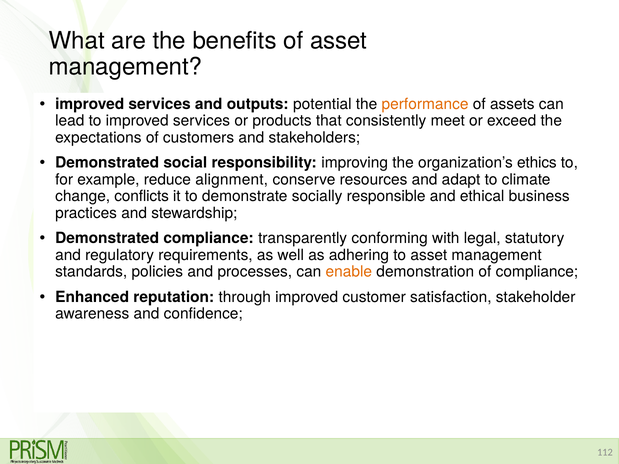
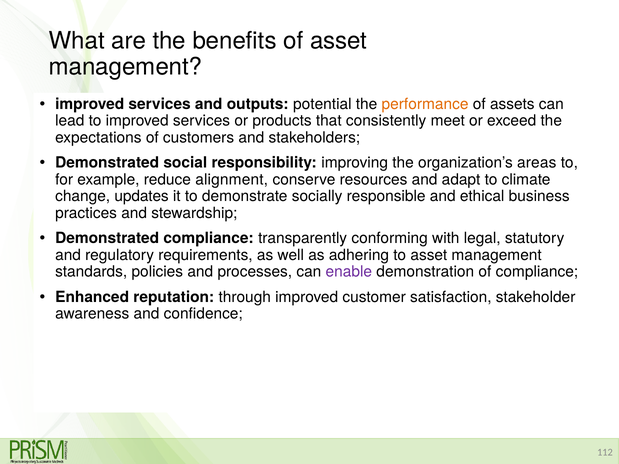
ethics: ethics -> areas (537, 163)
conflicts: conflicts -> updates (142, 196)
enable colour: orange -> purple (349, 272)
